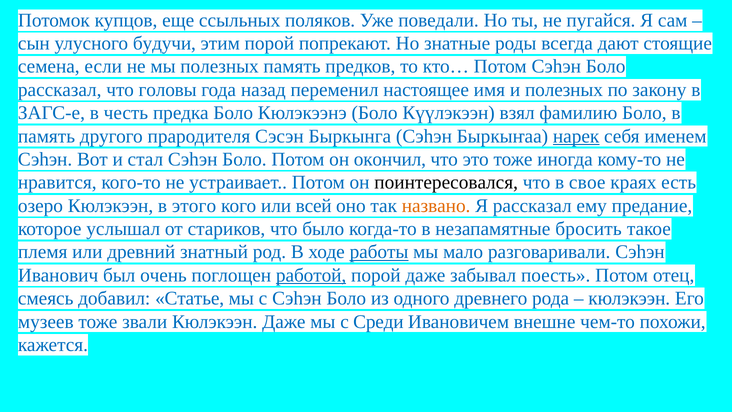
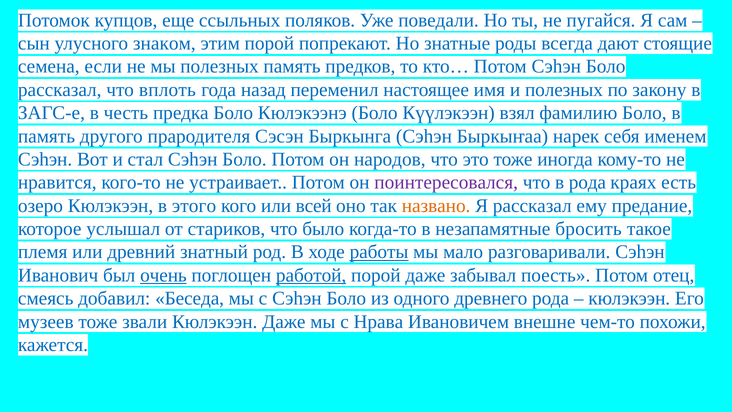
будучи: будучи -> знаком (164, 43)
головы: головы -> вплоть (167, 90)
нарек underline: present -> none (576, 136)
окончил: окончил -> народов (390, 159)
поинтересовался colour: black -> purple (446, 182)
в свое: свое -> рода (587, 182)
очень underline: none -> present (163, 275)
Статье: Статье -> Беседа (190, 298)
Среди: Среди -> Нрава (378, 321)
